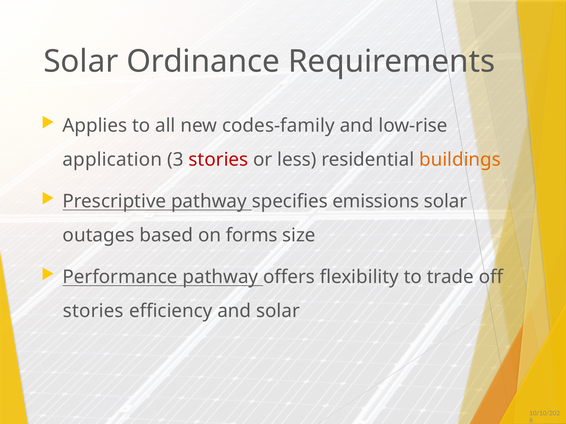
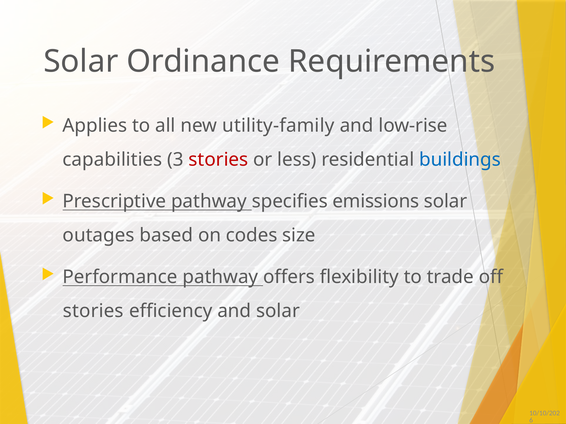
codes-family: codes-family -> utility-family (278, 126)
application: application -> capabilities (112, 160)
buildings colour: orange -> blue (460, 160)
forms: forms -> codes (252, 236)
